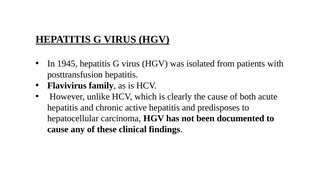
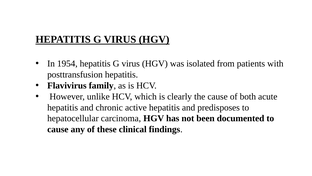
1945: 1945 -> 1954 (67, 64)
